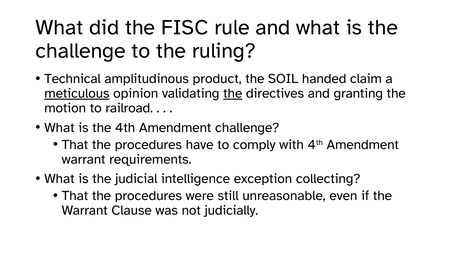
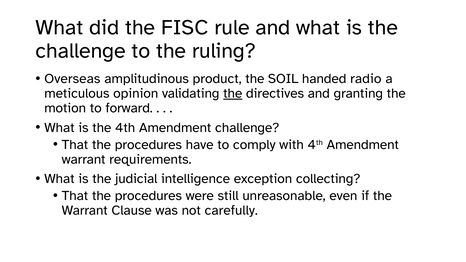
Technical: Technical -> Overseas (72, 79)
claim: claim -> radio (366, 79)
meticulous underline: present -> none (77, 93)
railroad: railroad -> forward (129, 108)
judicially: judicially -> carefully (231, 211)
